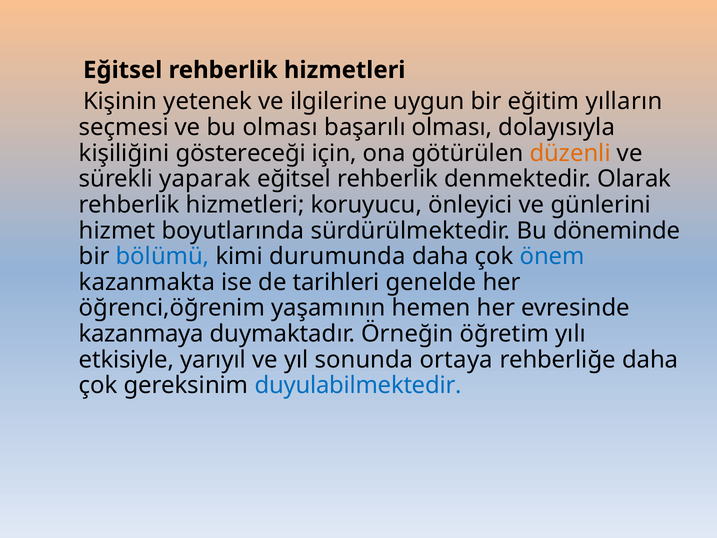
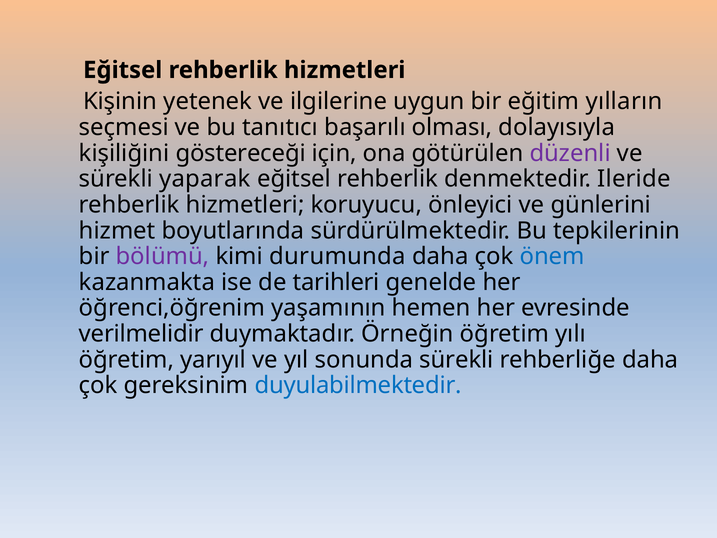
bu olması: olması -> tanıtıcı (280, 127)
düzenli colour: orange -> purple (570, 153)
Olarak: Olarak -> Ileride (634, 179)
döneminde: döneminde -> tepkilerinin (617, 231)
bölümü colour: blue -> purple (163, 256)
kazanmaya: kazanmaya -> verilmelidir (141, 334)
etkisiyle: etkisiyle -> öğretim (126, 360)
sonunda ortaya: ortaya -> sürekli (456, 360)
